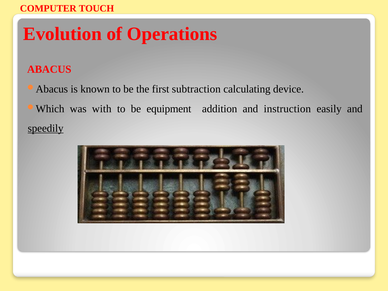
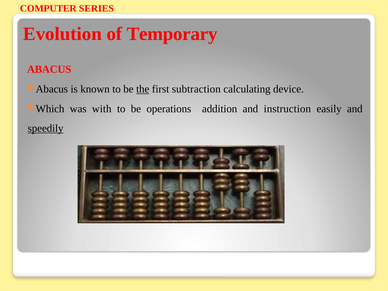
TOUCH: TOUCH -> SERIES (96, 8)
Operations: Operations -> Temporary (172, 34)
the underline: none -> present (143, 89)
equipment: equipment -> operations (169, 109)
